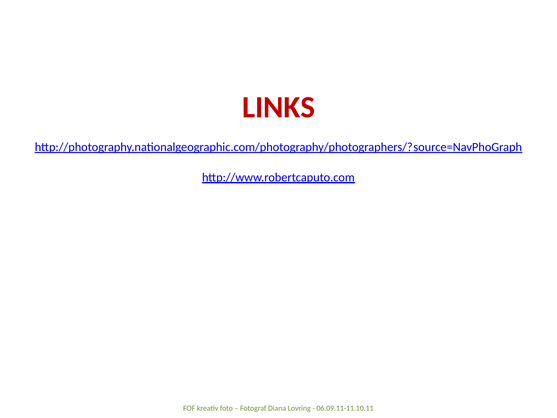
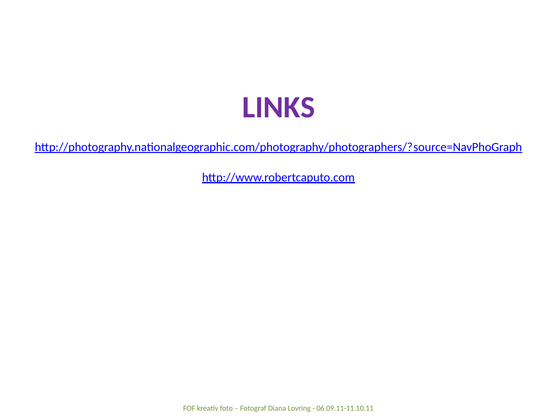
LINKS colour: red -> purple (279, 107)
